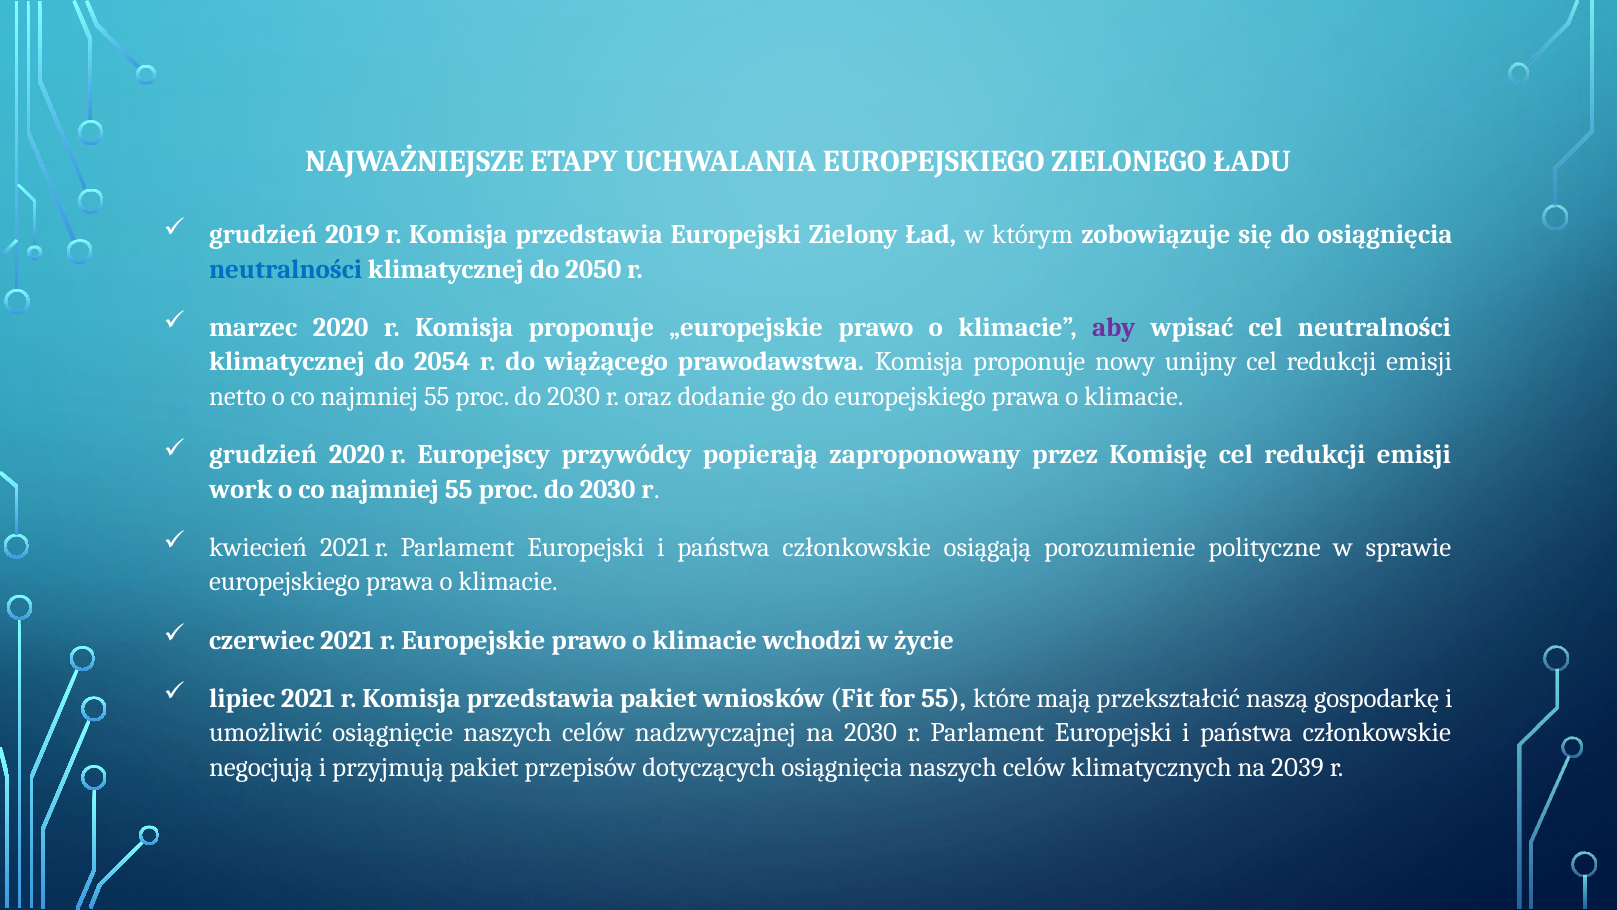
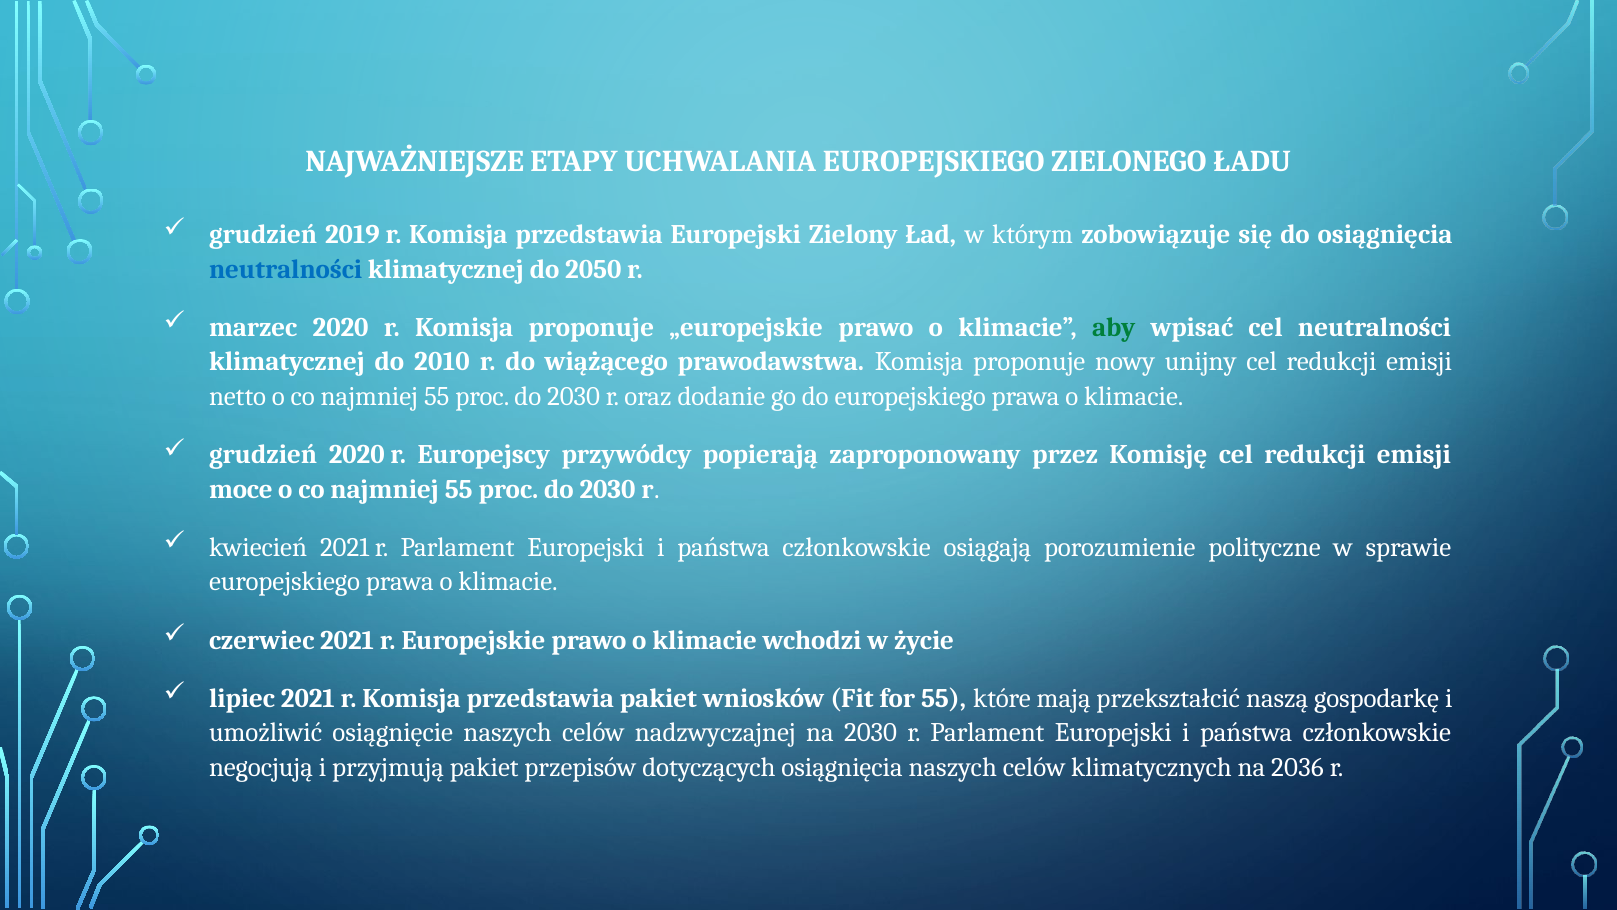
aby colour: purple -> green (1114, 327)
2054: 2054 -> 2010 (442, 362)
work: work -> moce (241, 489)
2039: 2039 -> 2036 (1297, 767)
